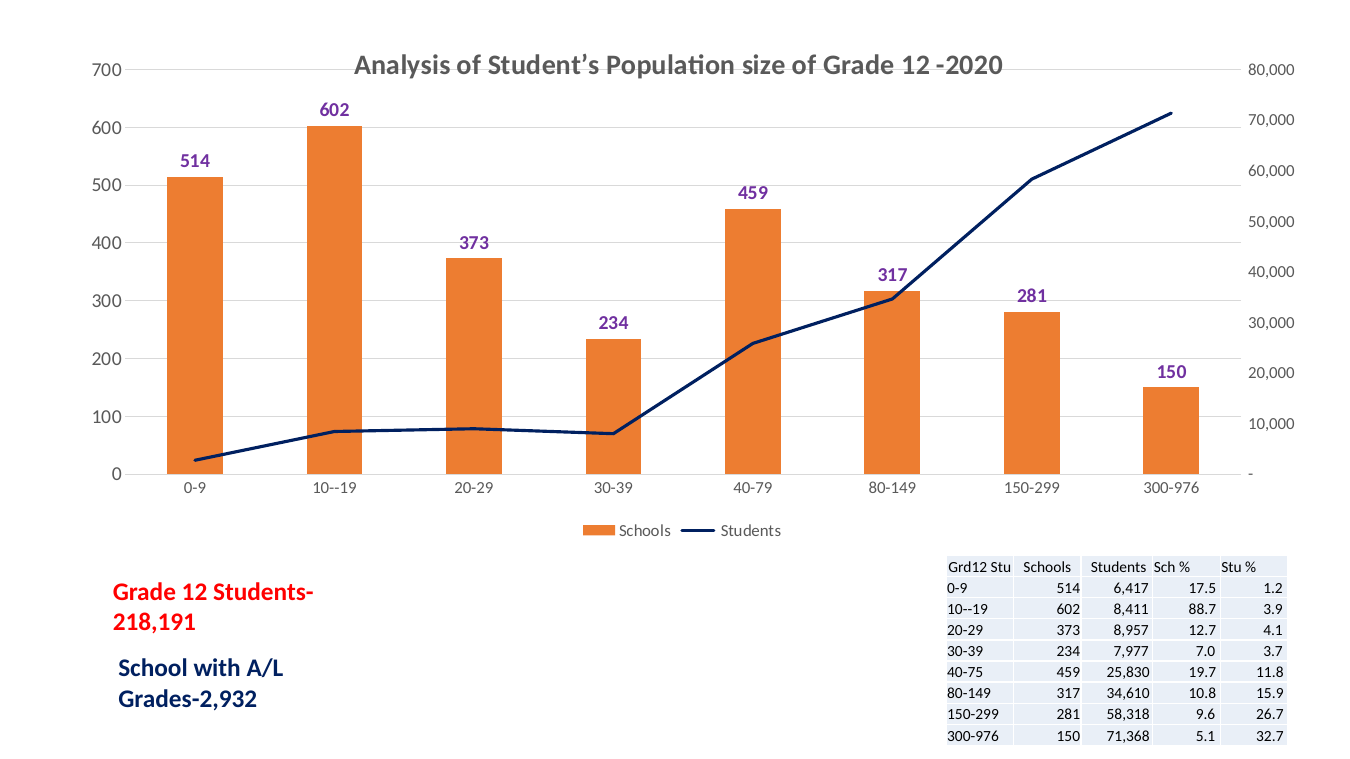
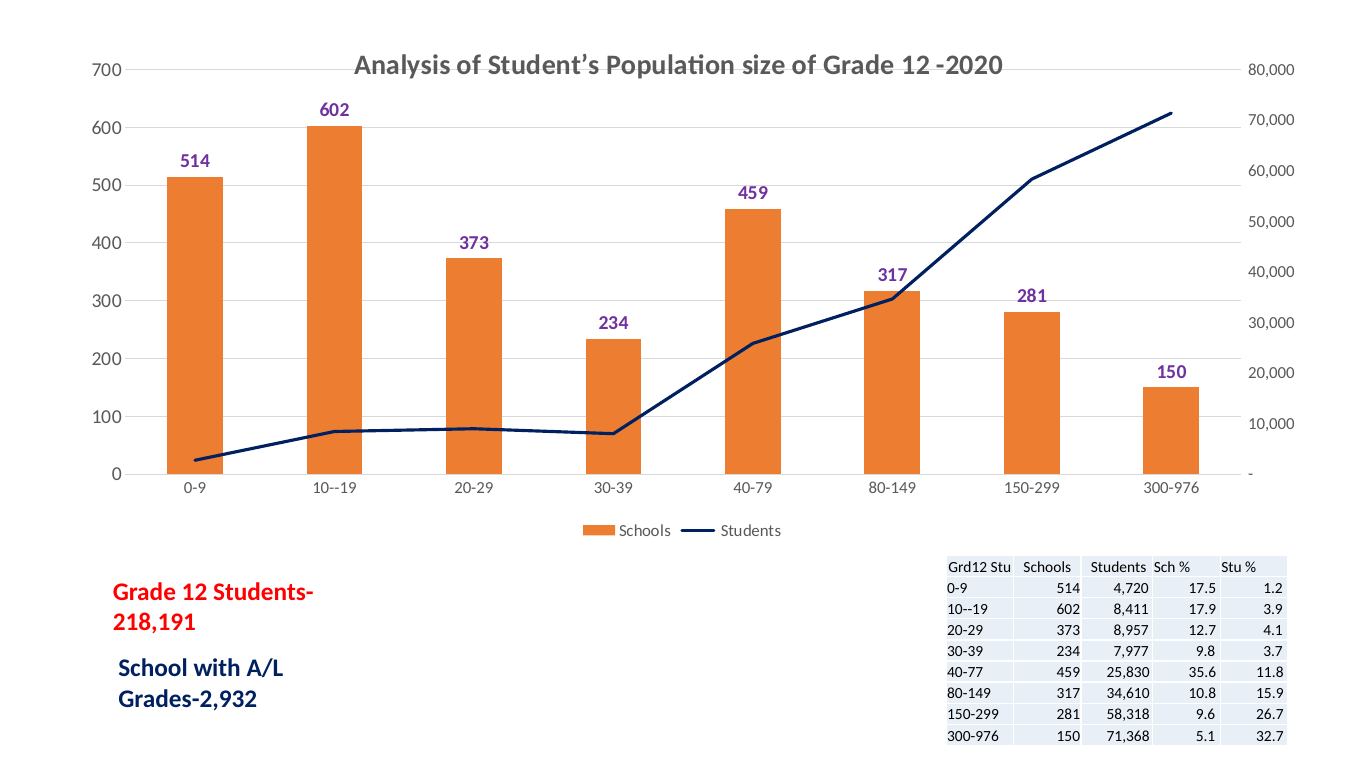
6,417: 6,417 -> 4,720 (1131, 589)
88.7: 88.7 -> 17.9 (1202, 610)
7.0: 7.0 -> 9.8 (1206, 652)
40-75: 40-75 -> 40-77 (965, 673)
19.7: 19.7 -> 35.6 (1202, 673)
